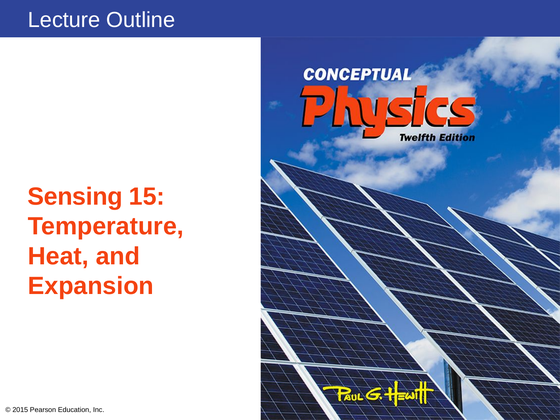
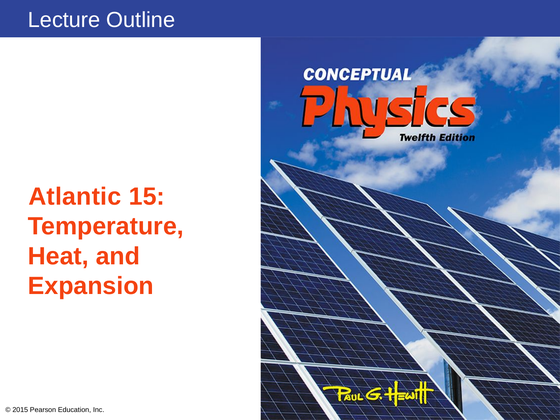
Sensing: Sensing -> Atlantic (75, 196)
